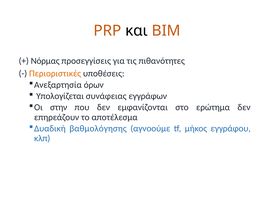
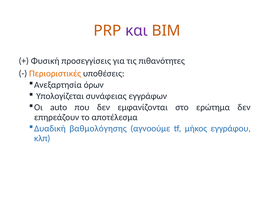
και colour: black -> purple (137, 31)
Νόρμας: Νόρμας -> Φυσική (45, 61)
στην: στην -> auto (59, 108)
